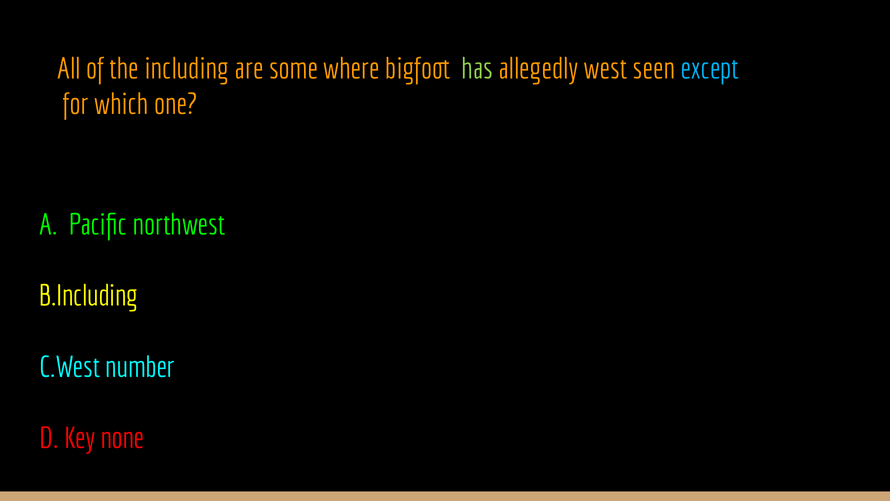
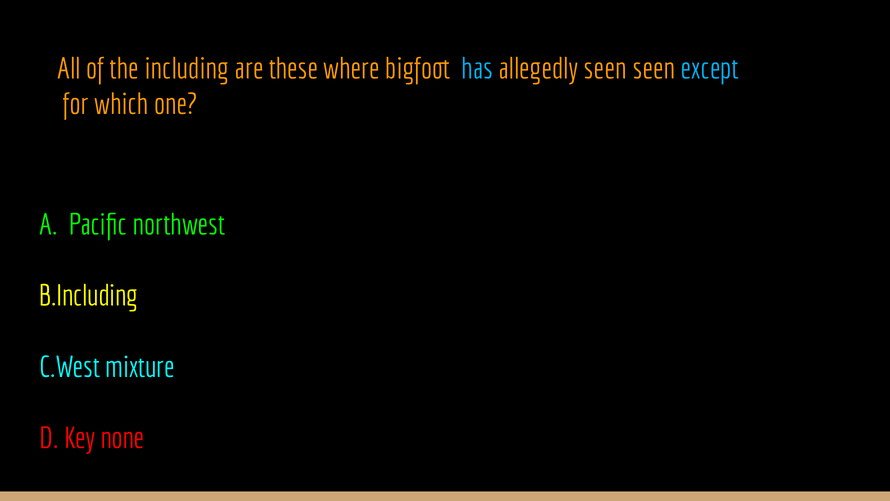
some: some -> these (294, 69)
has colour: light green -> light blue (477, 69)
allegedly west: west -> seen (605, 69)
number: number -> mixture (140, 367)
